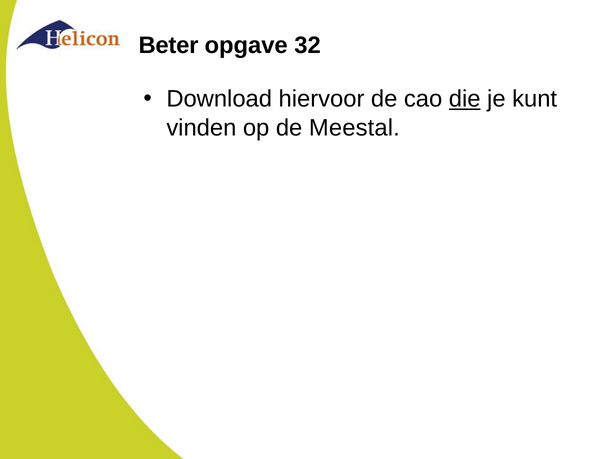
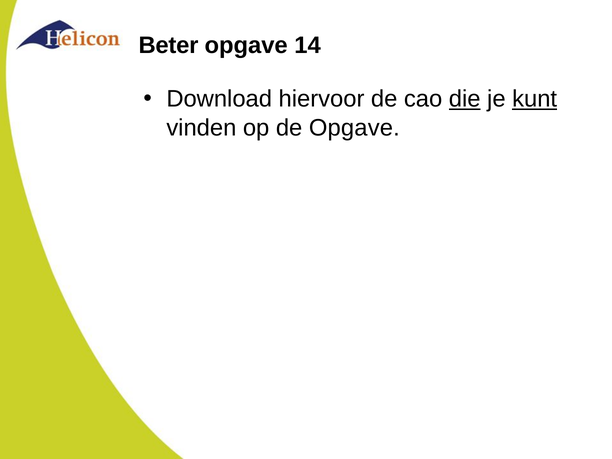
32: 32 -> 14 (308, 46)
kunt underline: none -> present (535, 99)
de Meestal: Meestal -> Opgave (354, 128)
